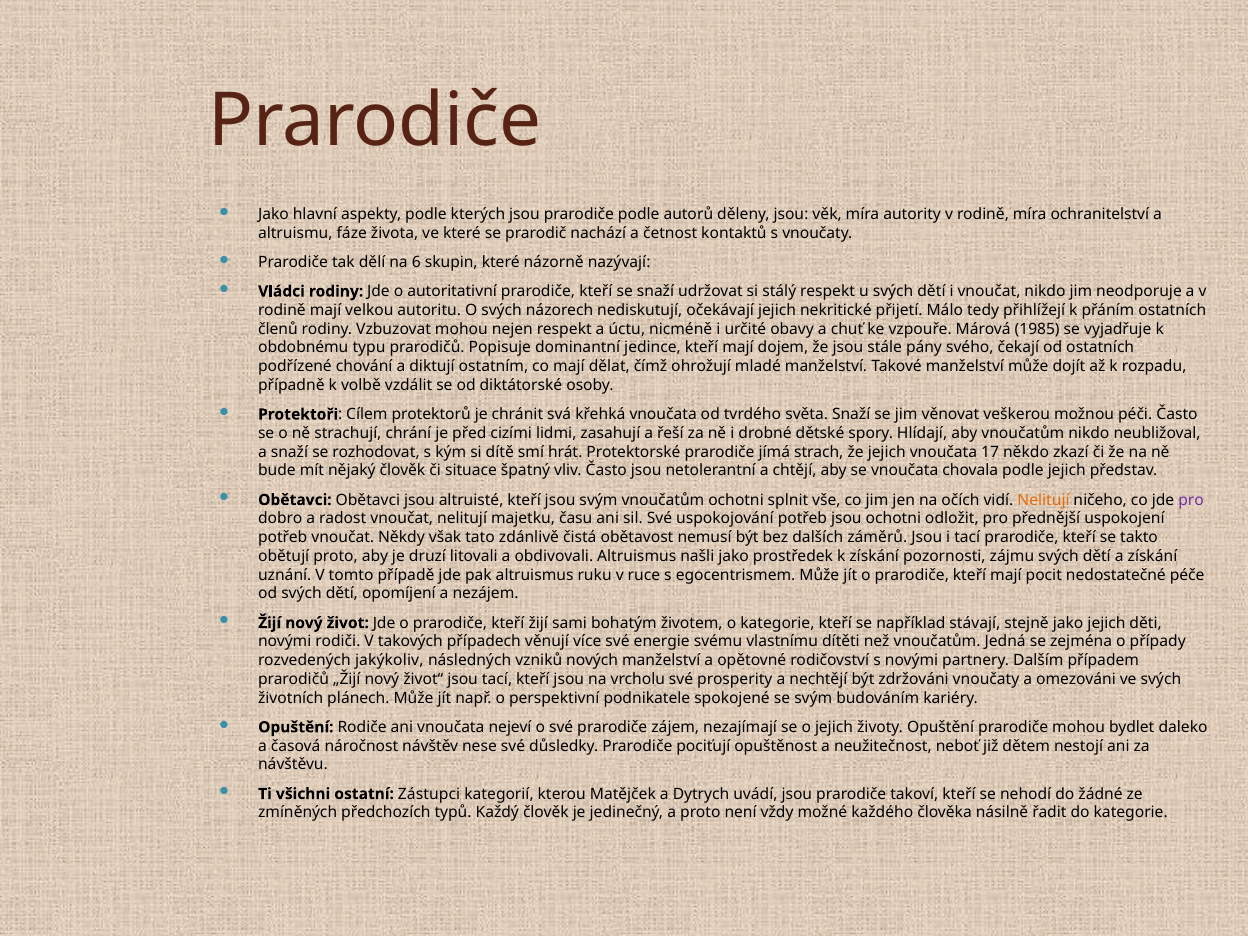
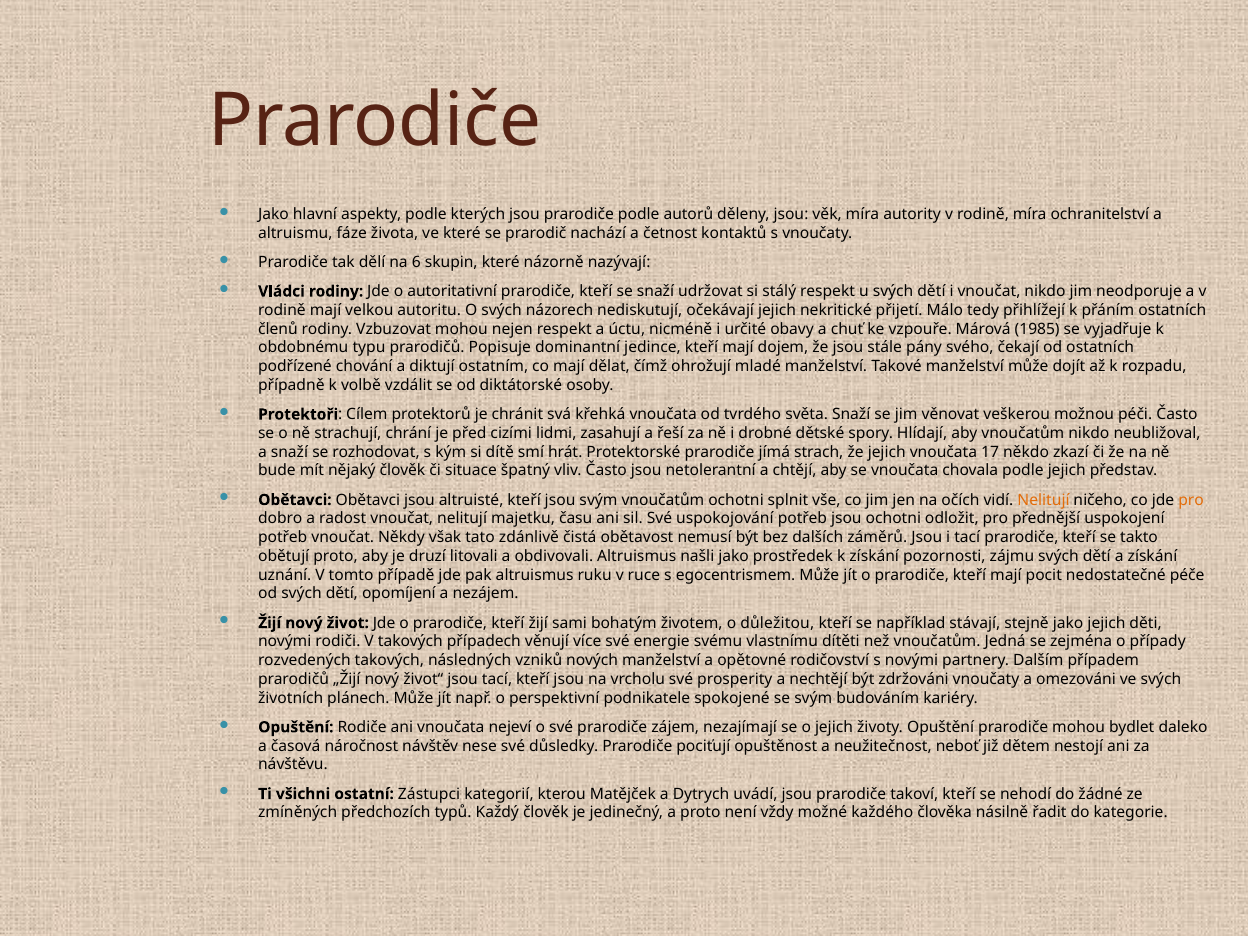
pro colour: purple -> orange (1191, 500)
o kategorie: kategorie -> důležitou (777, 623)
rozvedených jakýkoliv: jakýkoliv -> takových (389, 660)
